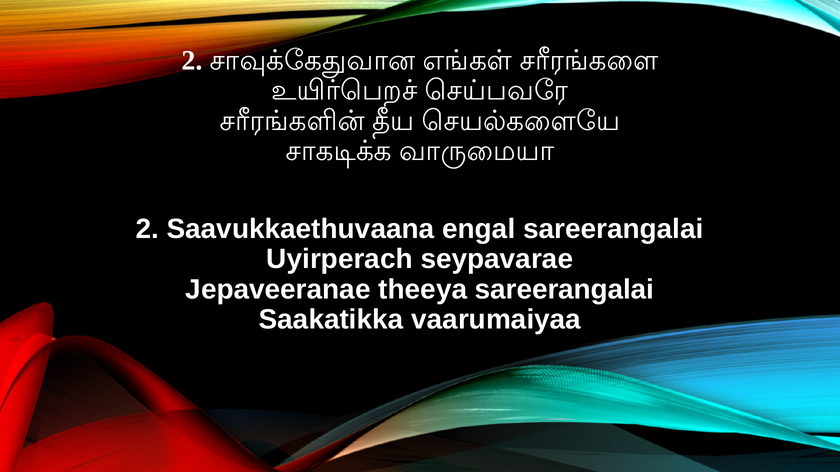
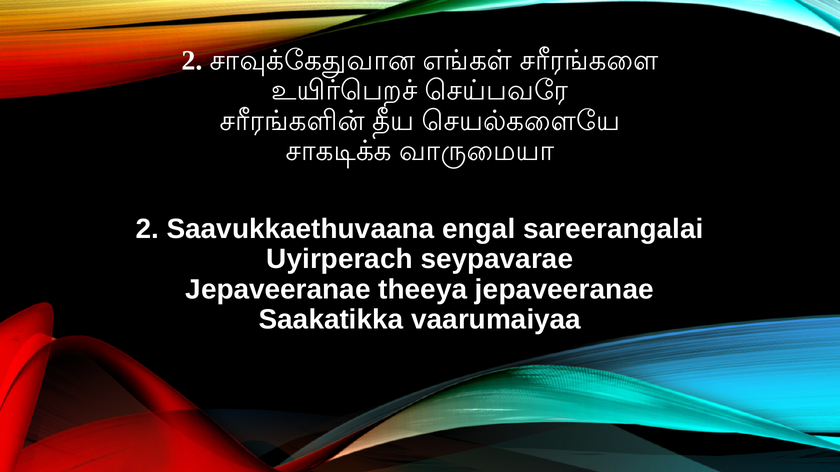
theeya sareerangalai: sareerangalai -> jepaveeranae (564, 290)
